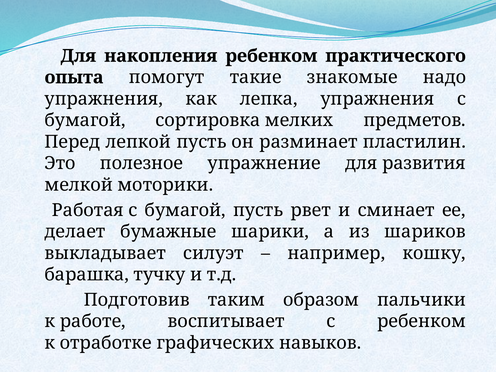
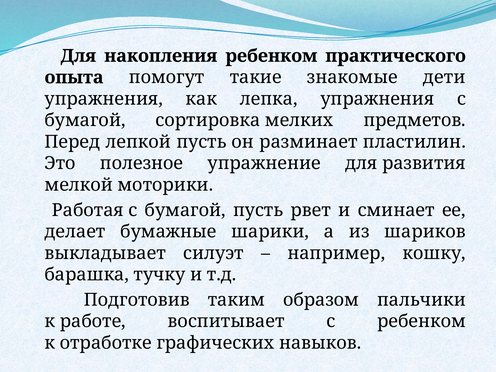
надо: надо -> дети (444, 77)
